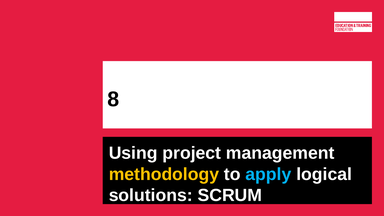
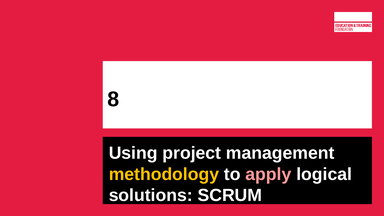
apply colour: light blue -> pink (268, 174)
